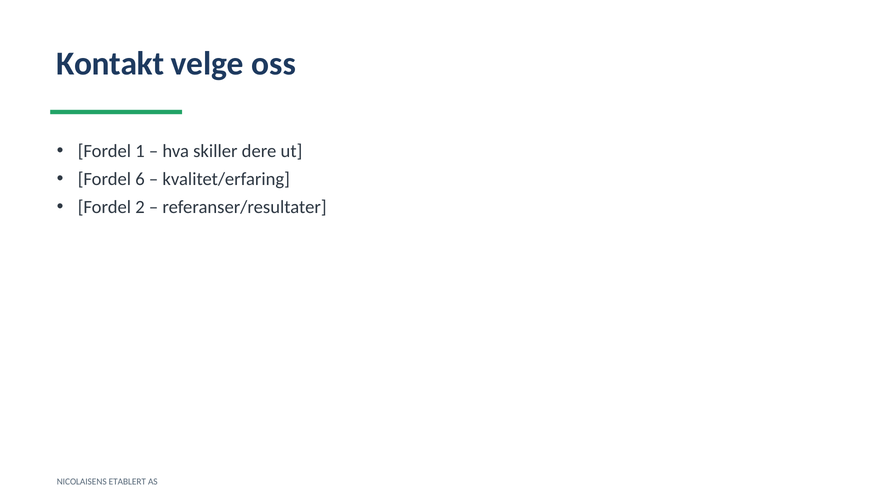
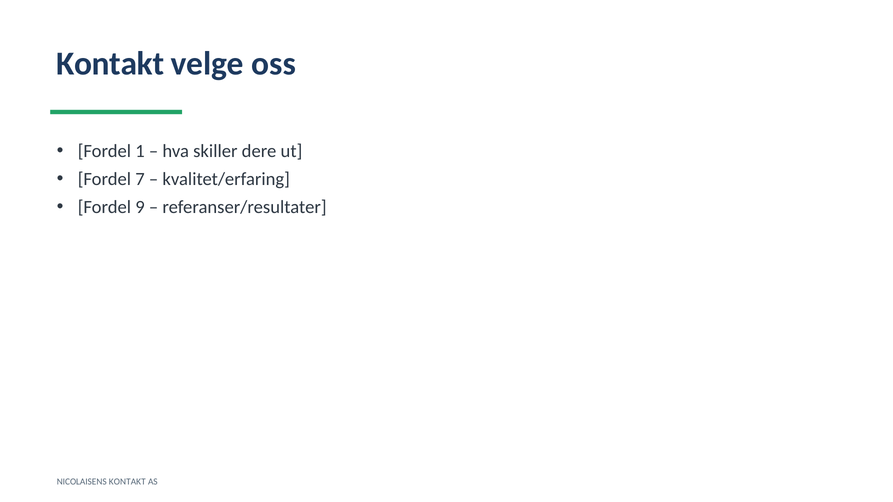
6: 6 -> 7 (140, 179)
2: 2 -> 9 (140, 207)
NICOLAISENS ETABLERT: ETABLERT -> KONTAKT (127, 482)
